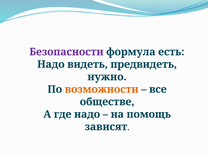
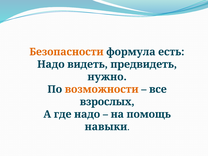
Безопасности colour: purple -> orange (66, 52)
обществе: обществе -> взрослых (107, 102)
зависят: зависят -> навыки (106, 127)
